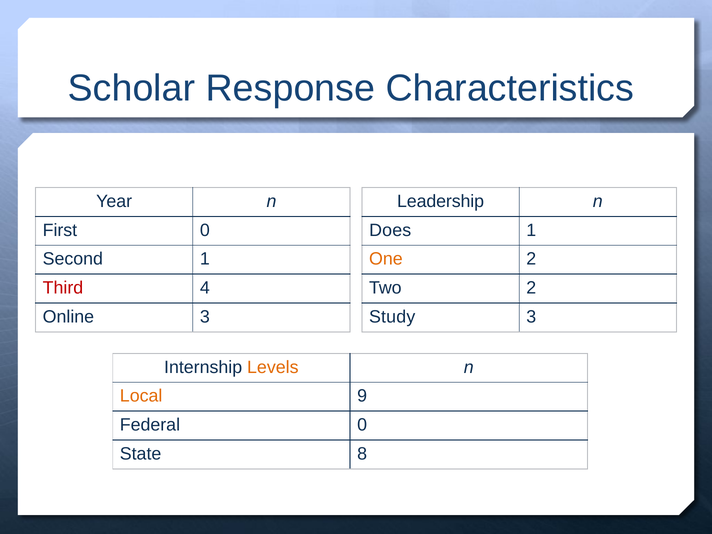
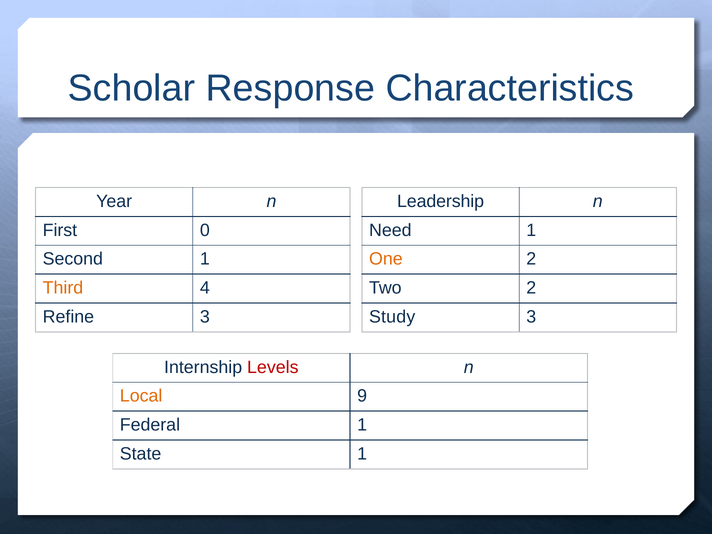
Does: Does -> Need (390, 230)
Third colour: red -> orange (63, 288)
Online: Online -> Refine (68, 317)
Levels colour: orange -> red (273, 367)
Federal 0: 0 -> 1 (362, 425)
State 8: 8 -> 1 (362, 454)
